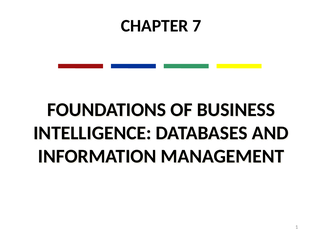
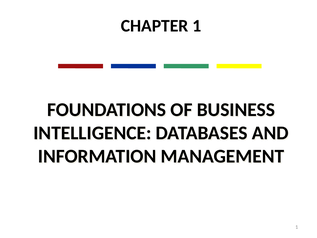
CHAPTER 7: 7 -> 1 (197, 26)
